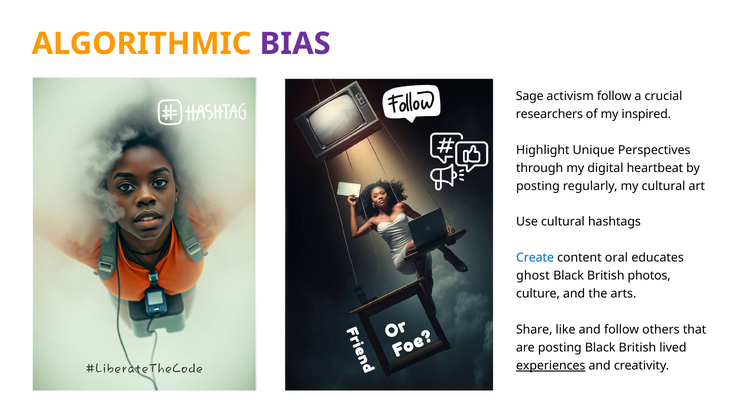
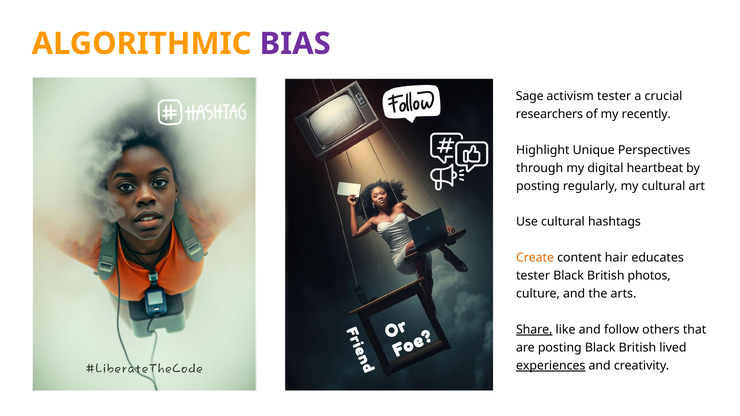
activism follow: follow -> tester (614, 96)
inspired: inspired -> recently (646, 114)
Create colour: blue -> orange (535, 258)
oral: oral -> hair (616, 258)
ghost: ghost -> tester (533, 276)
Share underline: none -> present (534, 330)
